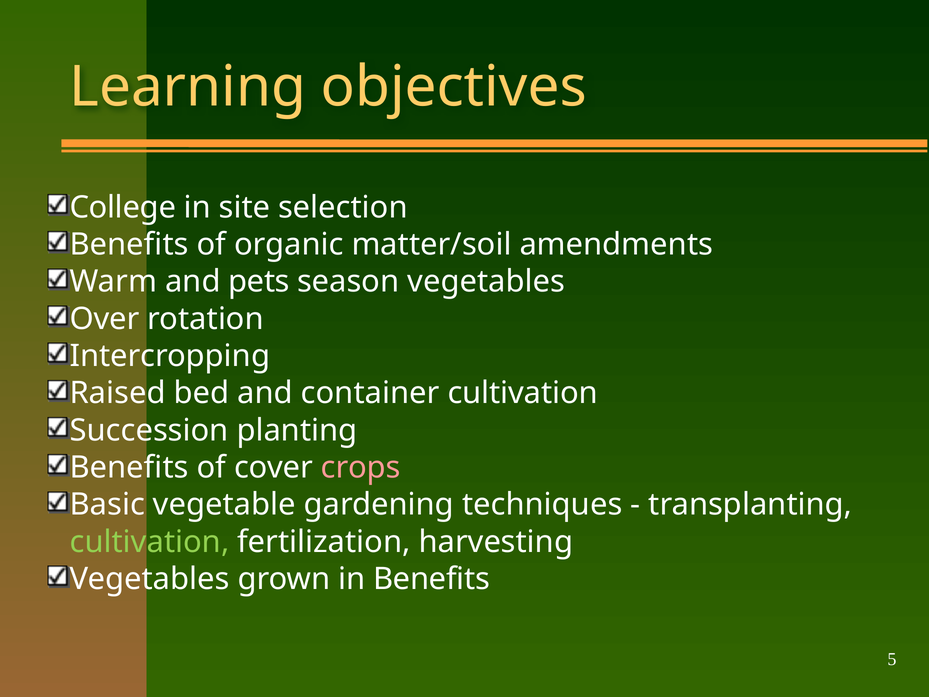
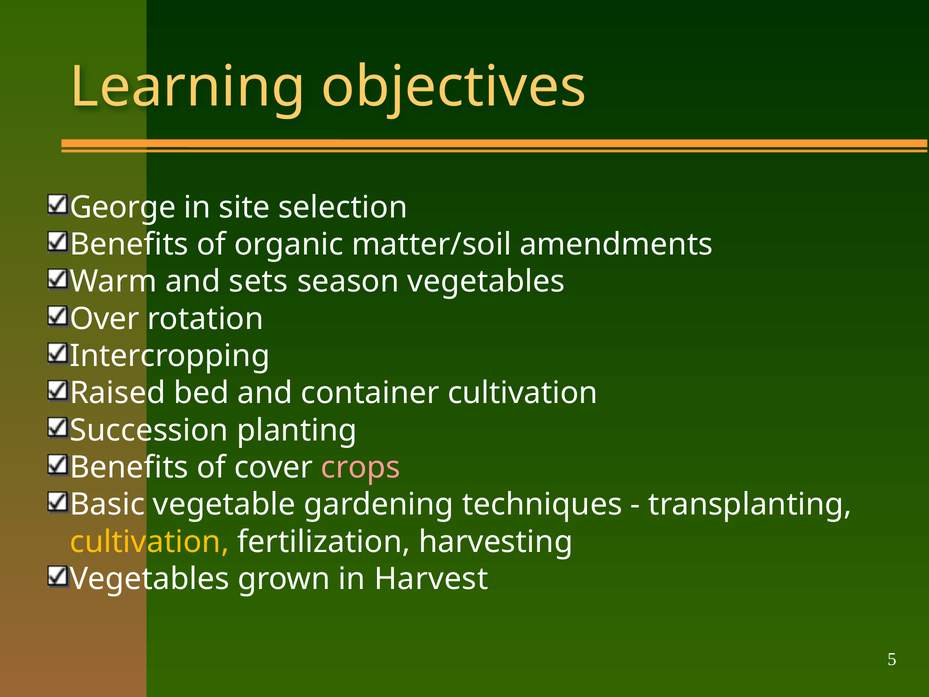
College: College -> George (123, 207)
pets: pets -> sets (259, 282)
cultivation colour: light green -> yellow (150, 542)
in Benefits: Benefits -> Harvest (431, 579)
